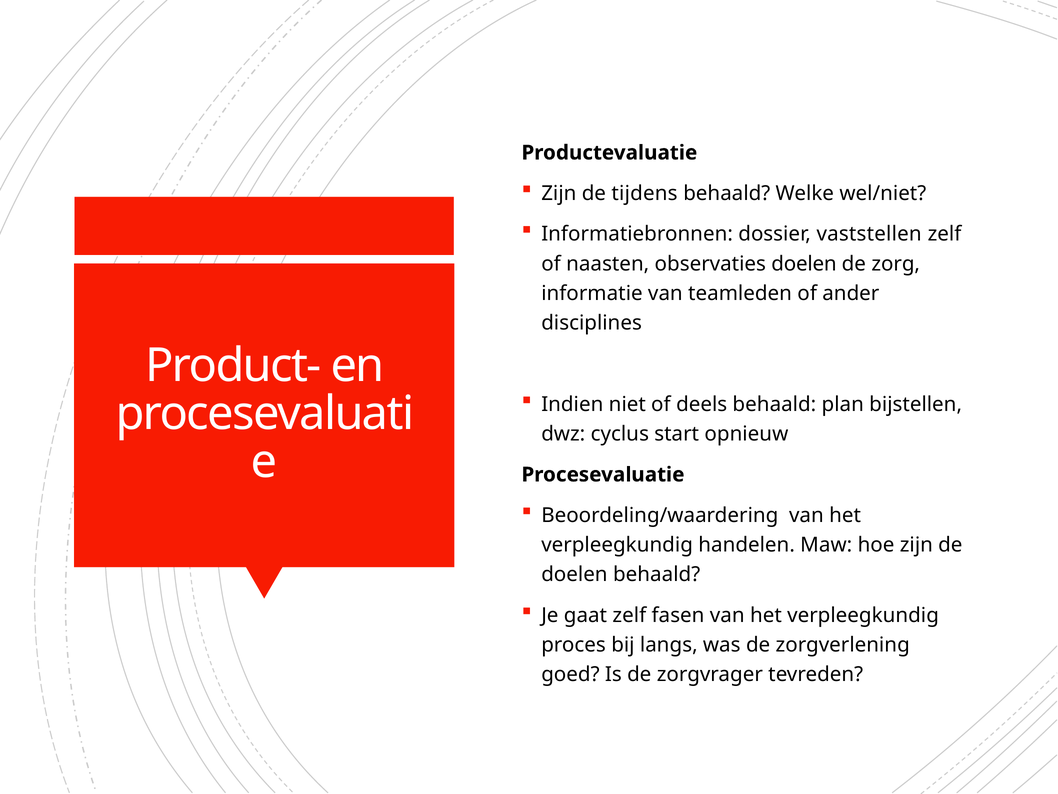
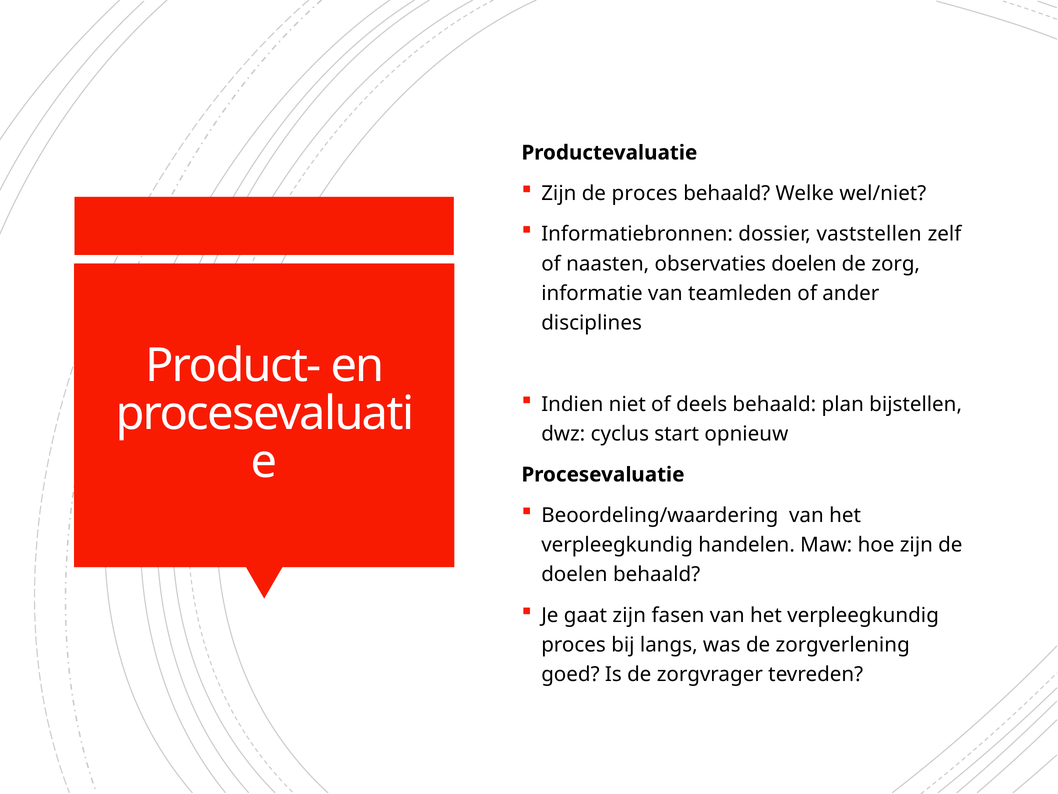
de tijdens: tijdens -> proces (645, 193)
gaat zelf: zelf -> zijn (629, 615)
